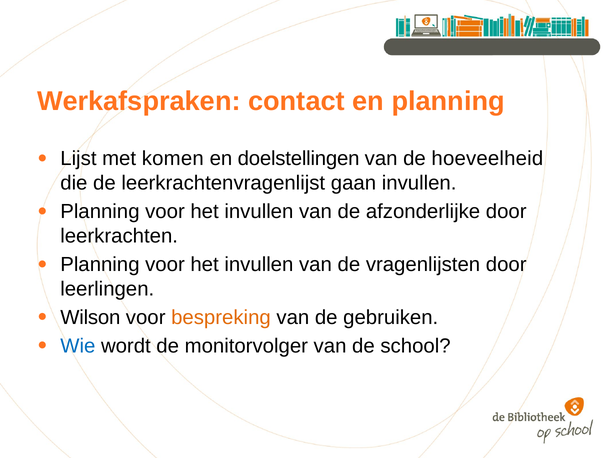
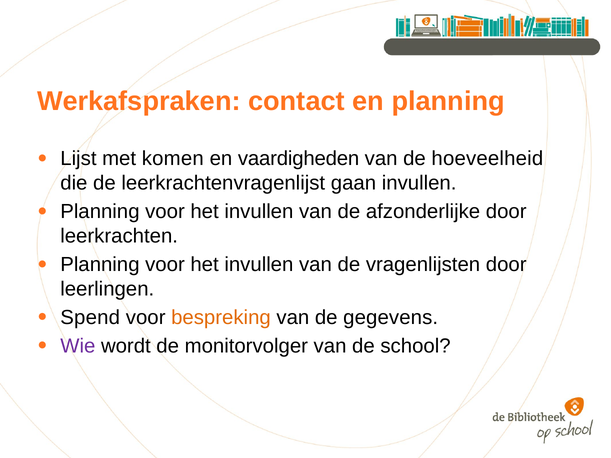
doelstellingen: doelstellingen -> vaardigheden (299, 159)
Wilson: Wilson -> Spend (90, 317)
gebruiken: gebruiken -> gegevens (391, 317)
Wie colour: blue -> purple (78, 346)
